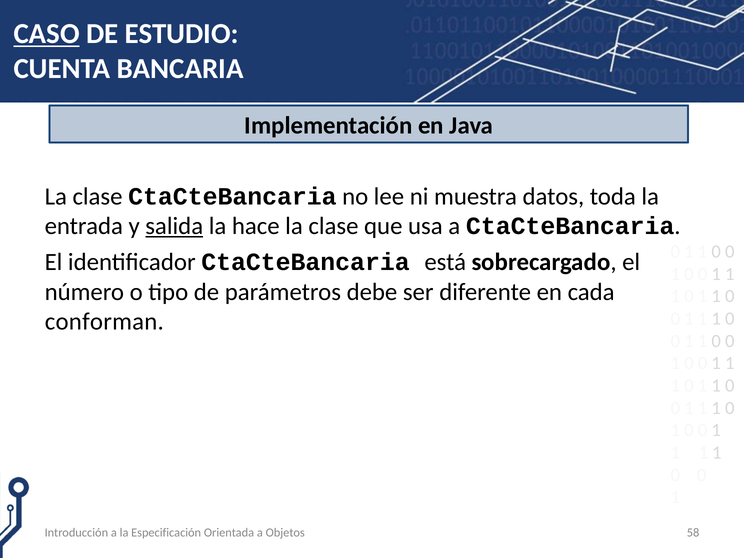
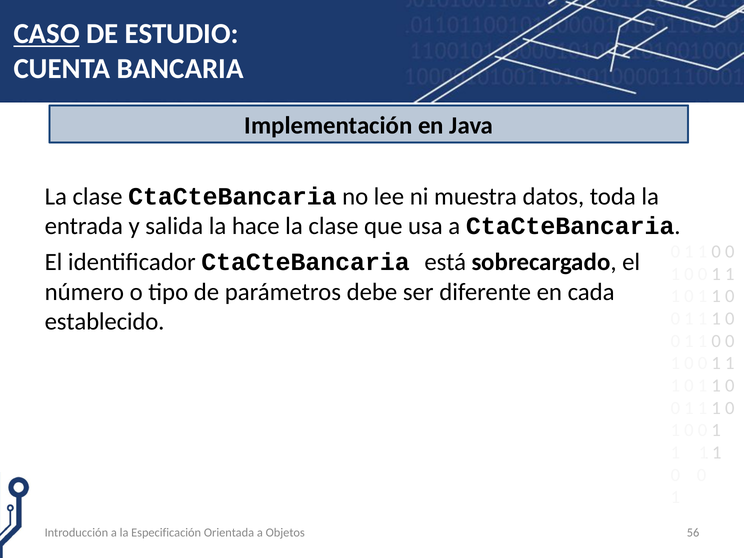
salida underline: present -> none (174, 226)
conforman: conforman -> establecido (105, 322)
58: 58 -> 56 (693, 533)
